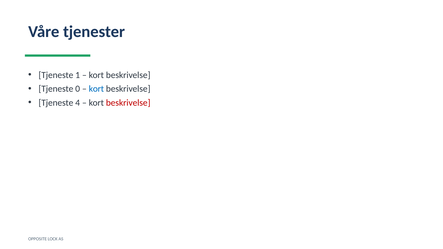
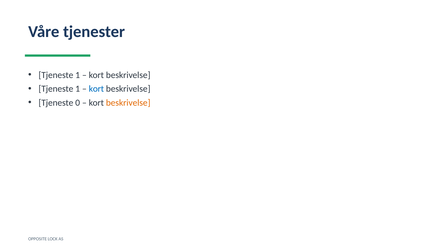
0: 0 -> 1 (78, 89)
4: 4 -> 0 (78, 103)
beskrivelse colour: red -> orange (128, 103)
